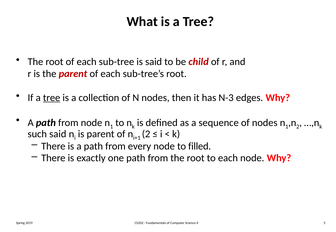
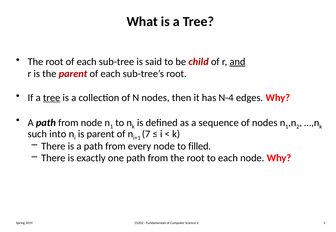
and underline: none -> present (237, 62)
N-3: N-3 -> N-4 (226, 98)
such said: said -> into (58, 134)
2: 2 -> 7 (146, 134)
